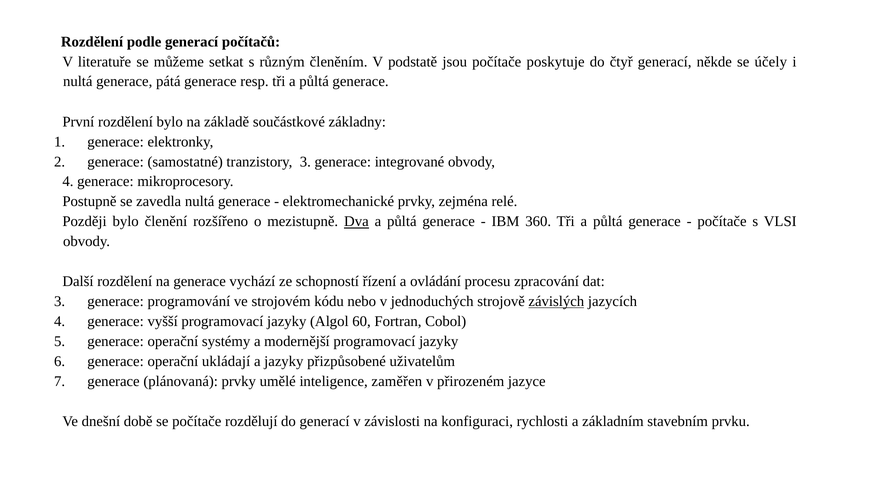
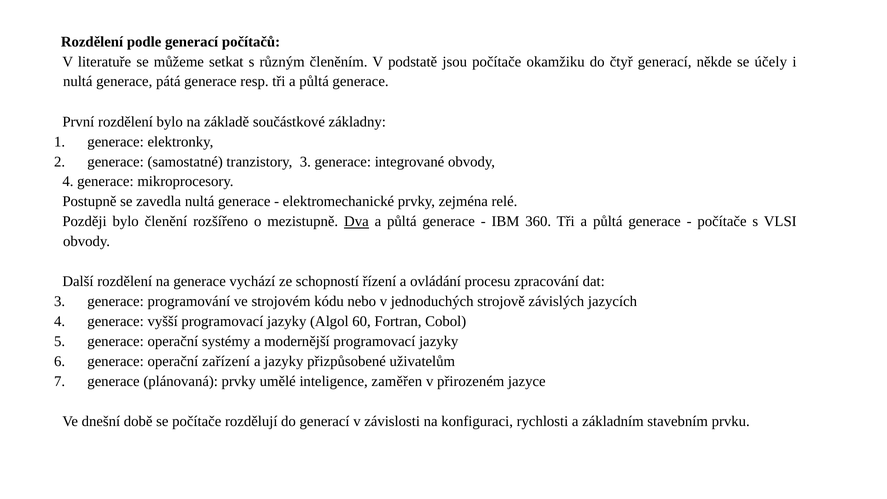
poskytuje: poskytuje -> okamžiku (556, 62)
závislých underline: present -> none (556, 301)
ukládají: ukládají -> zařízení (226, 361)
